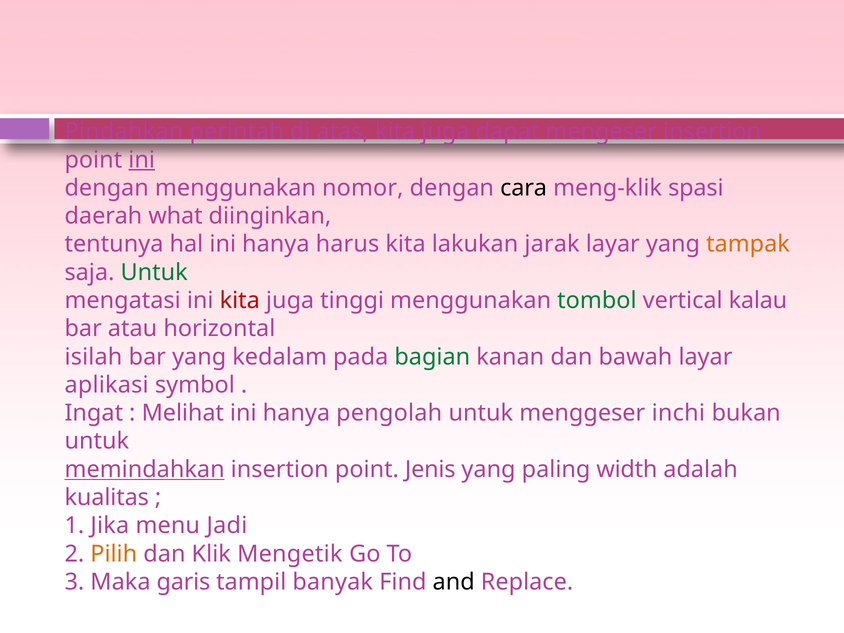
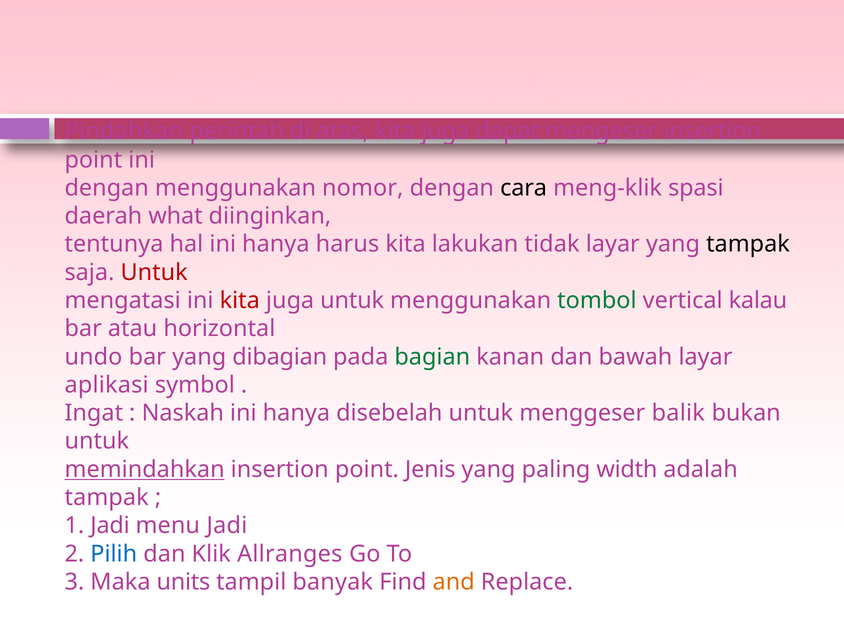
ini underline: present -> none (142, 160)
jarak: jarak -> tidak (552, 244)
tampak colour: orange -> black (748, 244)
Untuk colour: green -> red (154, 272)
juga tinggi: tinggi -> untuk (352, 301)
isilah: isilah -> undo (93, 357)
kedalam: kedalam -> dibagian (280, 357)
Melihat: Melihat -> Naskah (183, 413)
pengolah: pengolah -> disebelah (389, 413)
inchi: inchi -> balik (678, 413)
kualitas: kualitas -> tampak (107, 498)
1 Jika: Jika -> Jadi (110, 526)
Pilih colour: orange -> blue (114, 554)
Mengetik: Mengetik -> Allranges (290, 554)
garis: garis -> units (183, 582)
and colour: black -> orange (454, 582)
